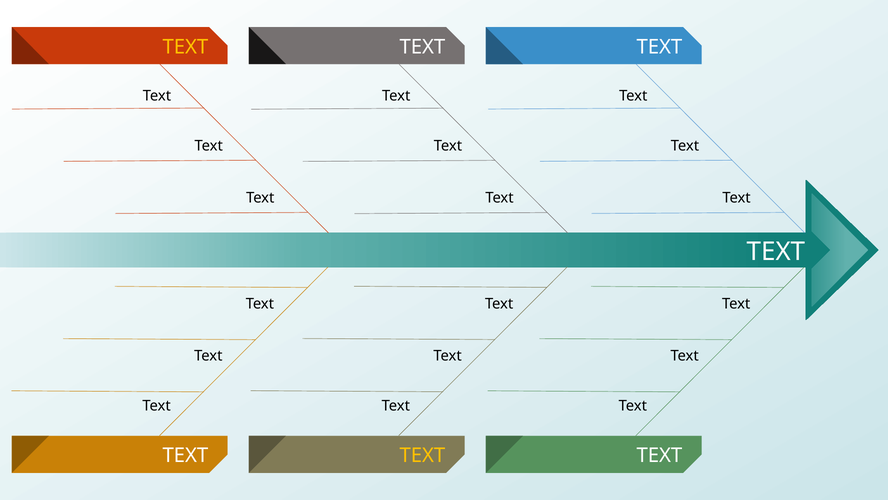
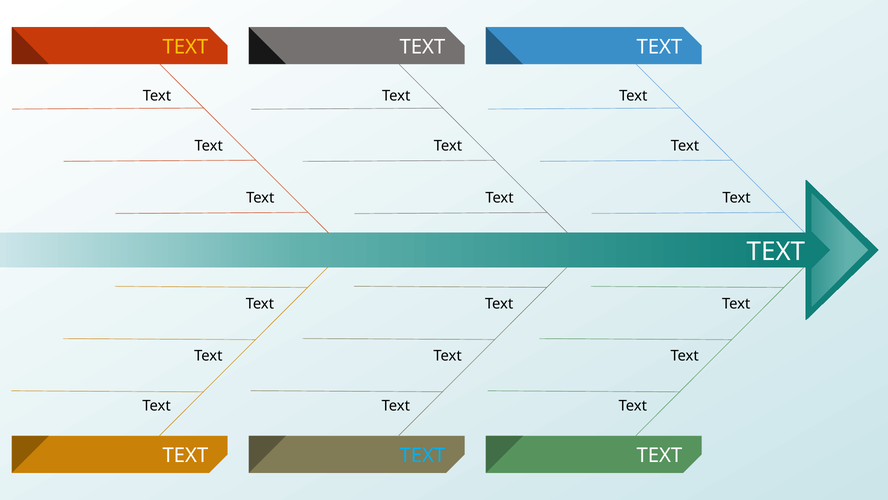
TEXT colour: yellow -> light blue (422, 455)
